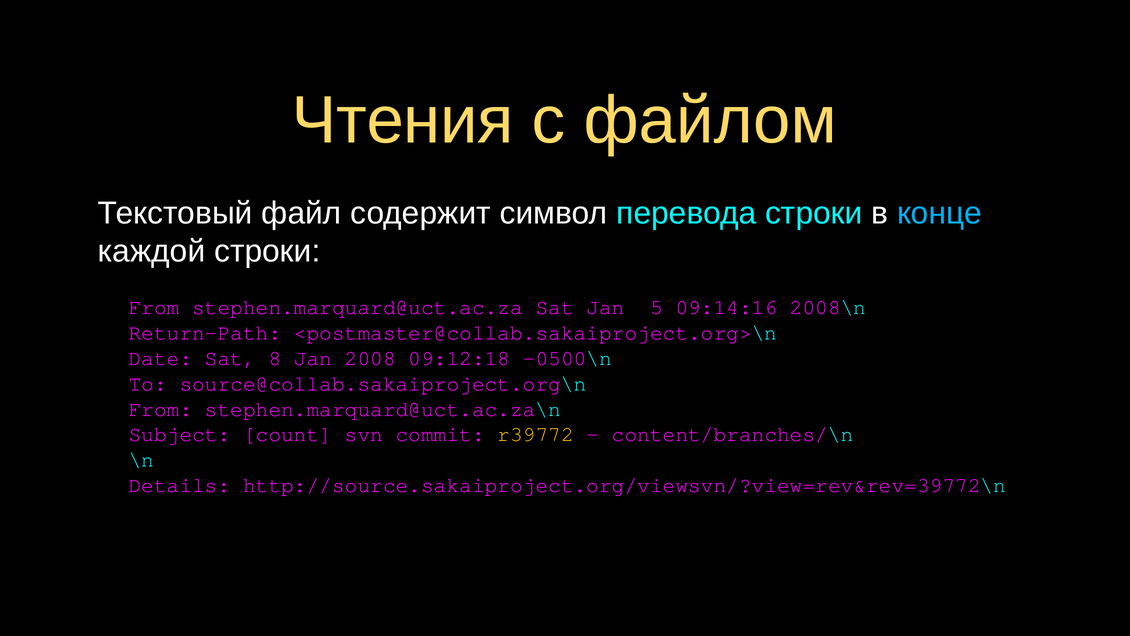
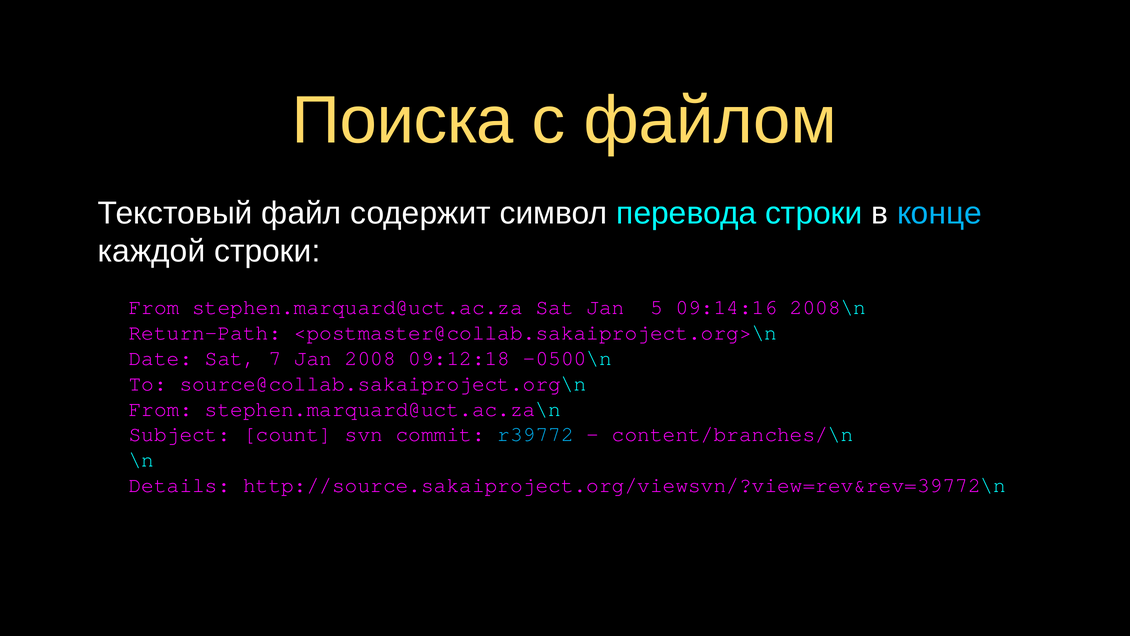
Чтения: Чтения -> Поиска (403, 120)
8: 8 -> 7 (275, 358)
r39772 colour: yellow -> light blue (536, 434)
